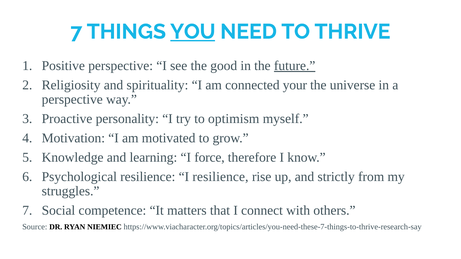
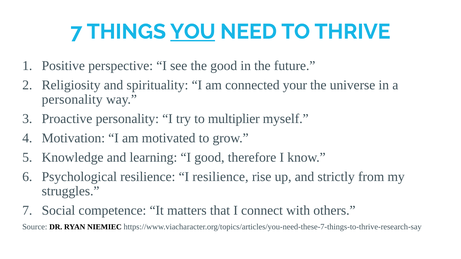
future underline: present -> none (295, 66)
perspective: perspective -> personality (72, 100)
optimism: optimism -> multiplier (234, 119)
I force: force -> good (209, 157)
